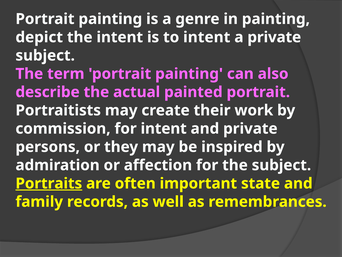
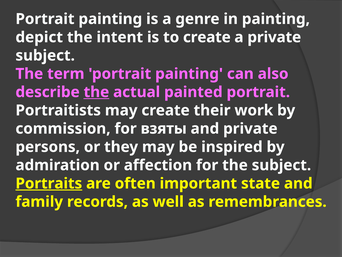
to intent: intent -> create (207, 37)
the underline: none -> present (96, 92)
for intent: intent -> взяты (164, 128)
